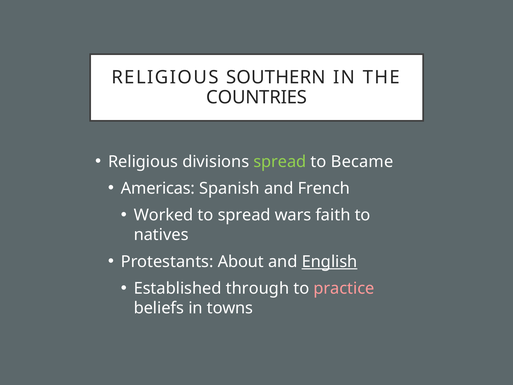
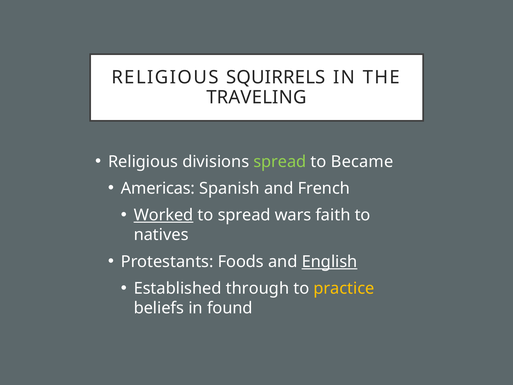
SOUTHERN: SOUTHERN -> SQUIRRELS (276, 77)
COUNTRIES: COUNTRIES -> TRAVELING (256, 97)
Worked underline: none -> present (164, 215)
About: About -> Foods (241, 262)
practice colour: pink -> yellow (344, 288)
towns: towns -> found (230, 308)
